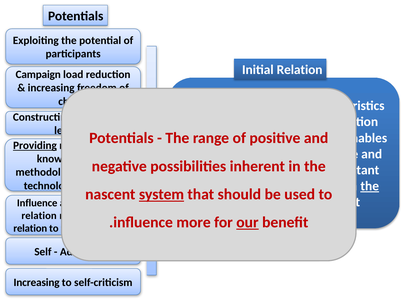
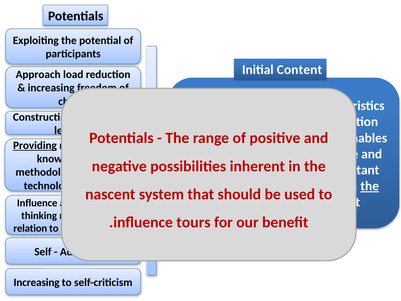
Initial Relation: Relation -> Content (299, 70)
Campaign: Campaign -> Approach (38, 75)
system underline: present -> none (161, 194)
relation: relation -> thinking (39, 215)
more: more -> tours (193, 222)
our underline: present -> none (247, 222)
